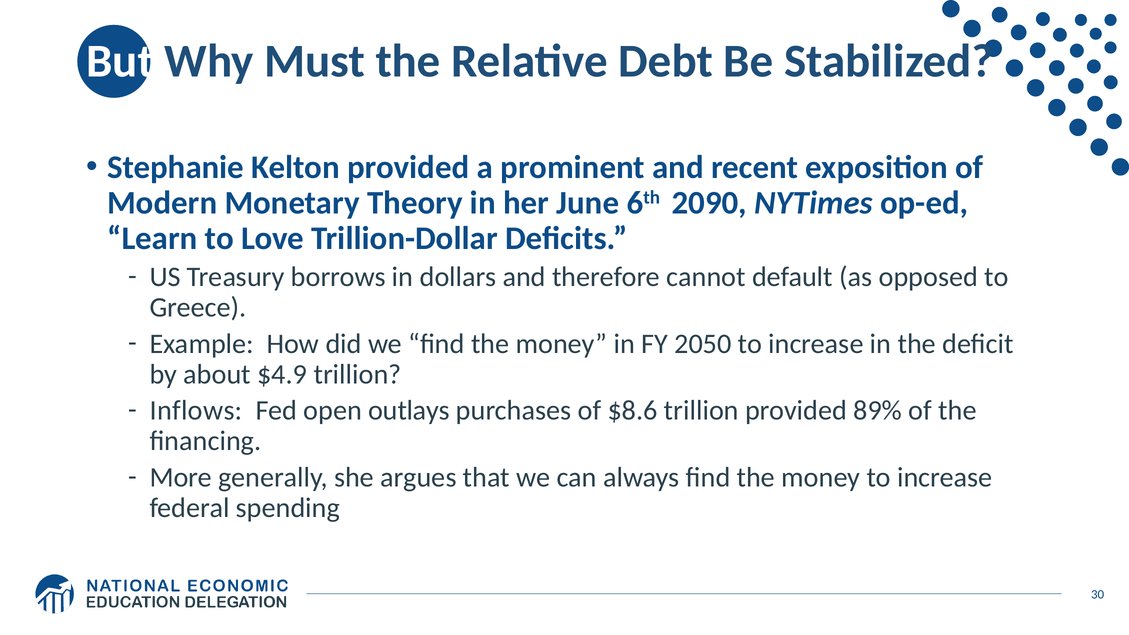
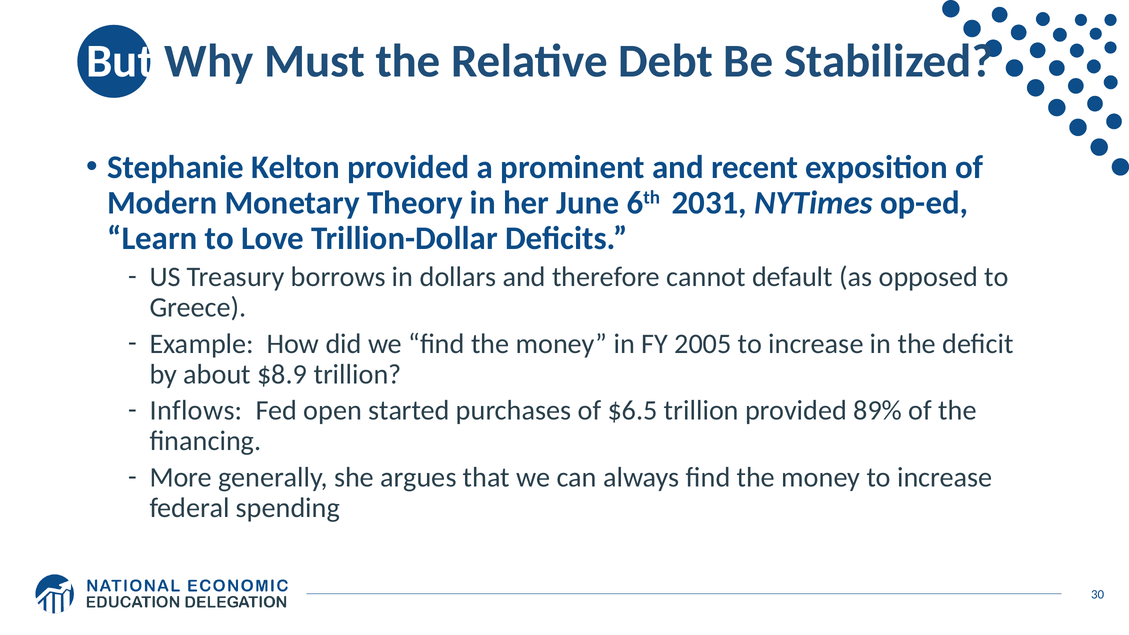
2090: 2090 -> 2031 (709, 203)
2050: 2050 -> 2005 (703, 344)
$4.9: $4.9 -> $8.9 (282, 374)
outlays: outlays -> started (409, 411)
$8.6: $8.6 -> $6.5 (633, 411)
